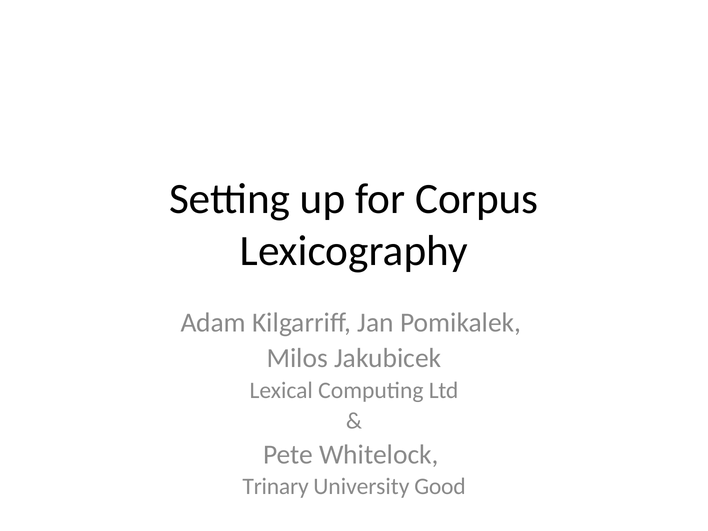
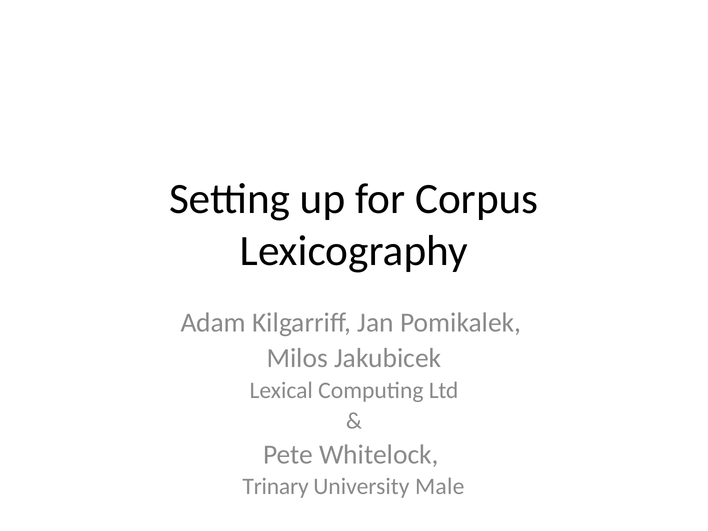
Good: Good -> Male (440, 487)
